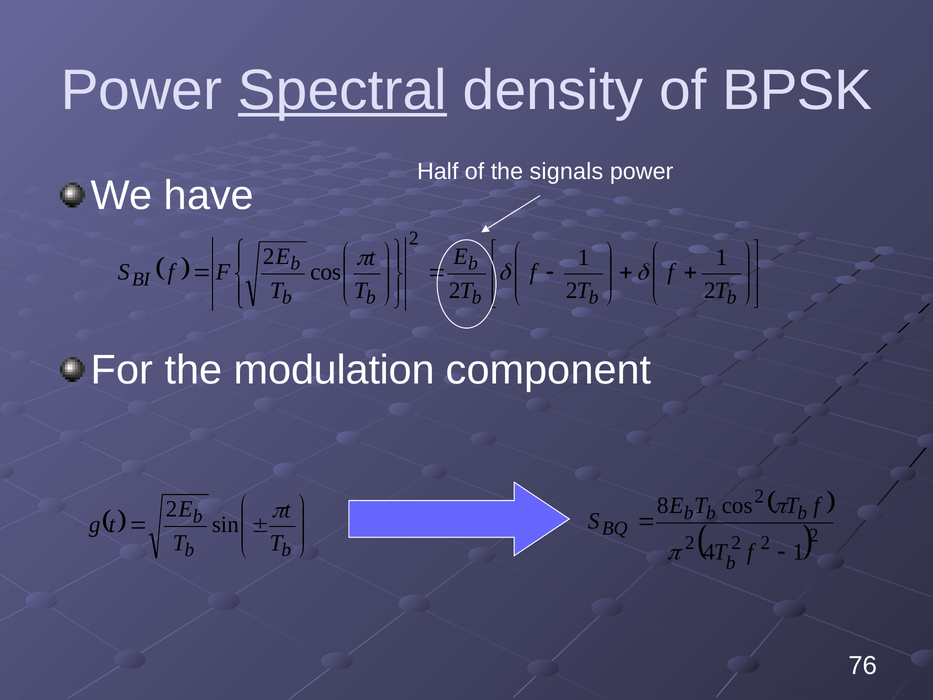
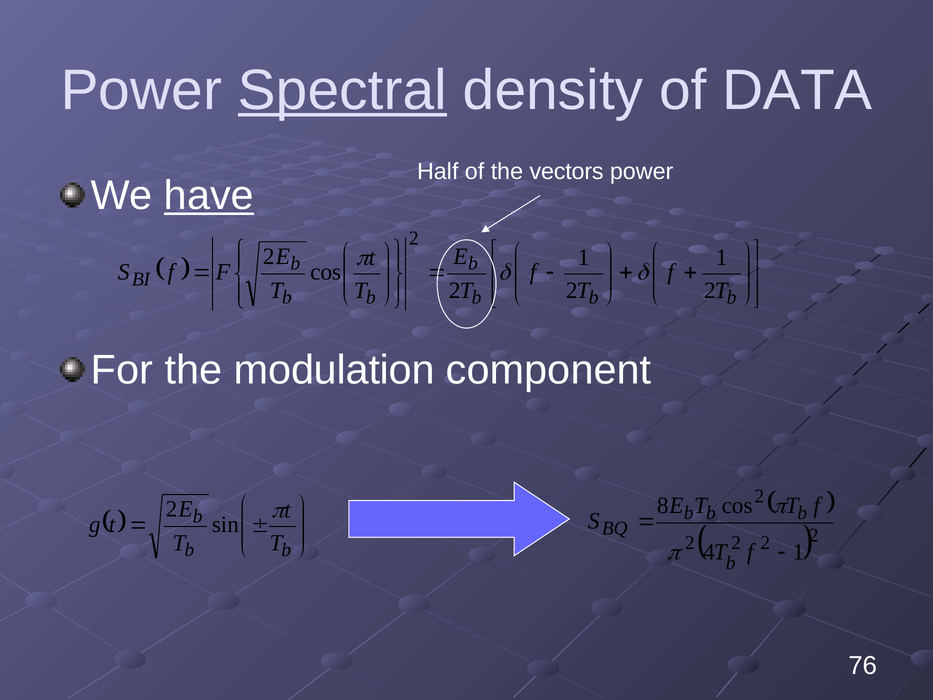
BPSK: BPSK -> DATA (797, 90)
signals: signals -> vectors (567, 172)
have underline: none -> present (209, 196)
